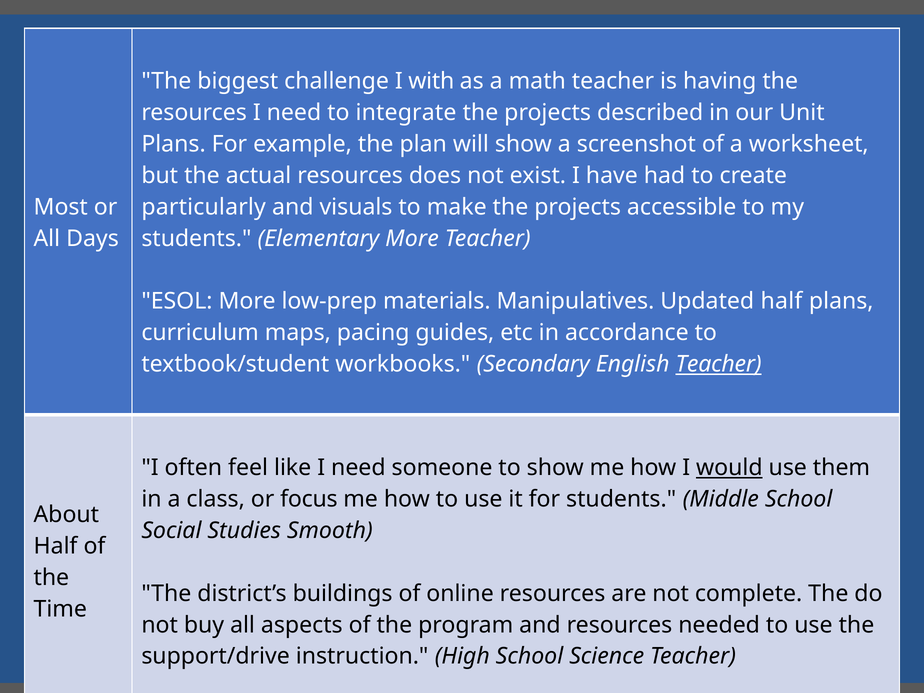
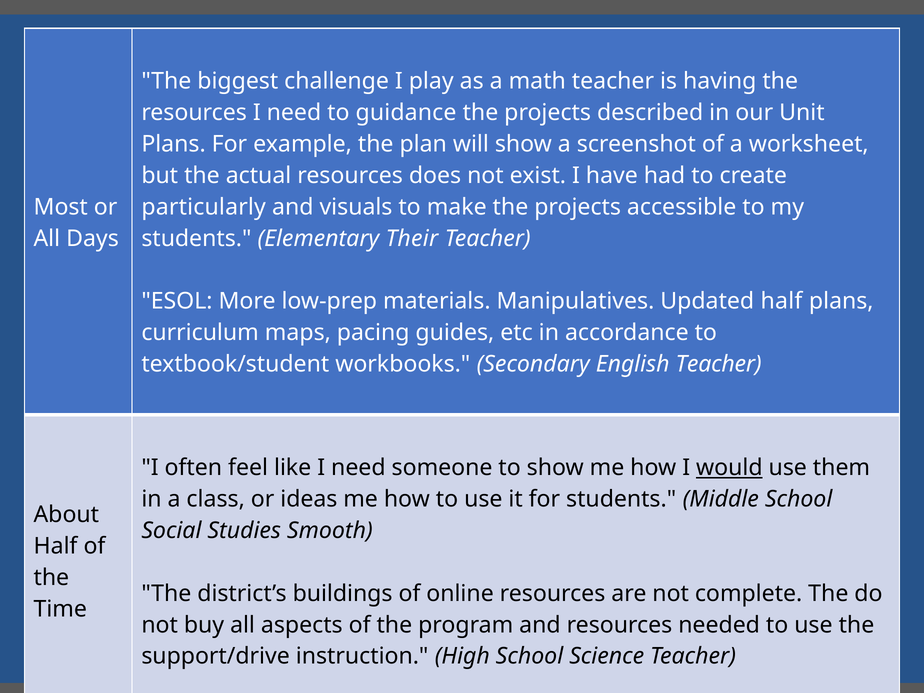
with: with -> play (431, 81)
integrate: integrate -> guidance (406, 113)
Elementary More: More -> Their (412, 238)
Teacher underline: present -> none (719, 364)
focus: focus -> ideas (309, 499)
